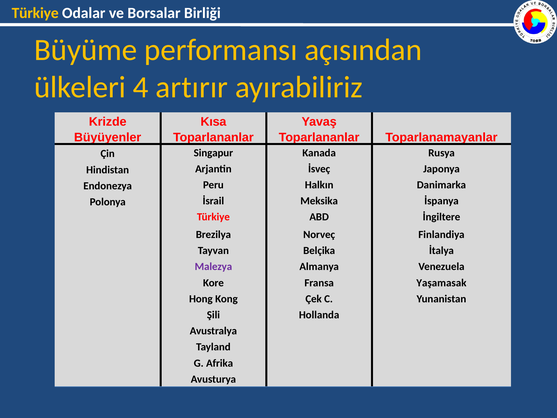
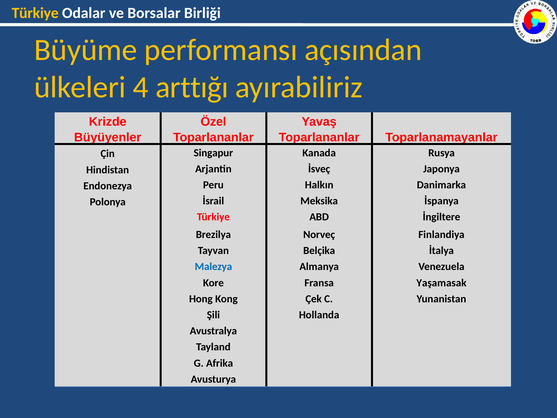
artırır: artırır -> arttığı (192, 87)
Kısa: Kısa -> Özel (213, 122)
Malezya colour: purple -> blue (213, 267)
